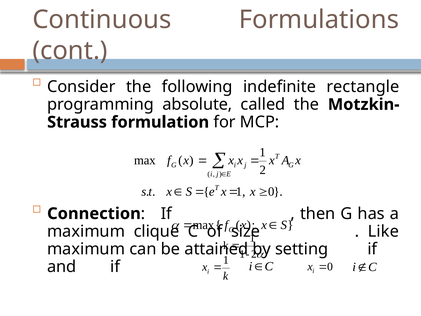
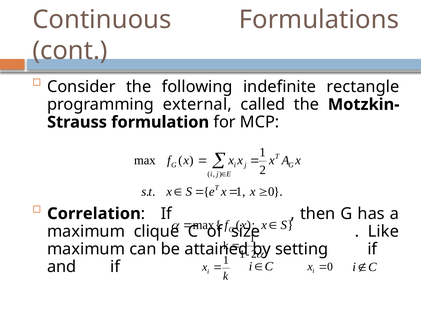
absolute: absolute -> external (197, 104)
Connection: Connection -> Correlation (94, 213)
